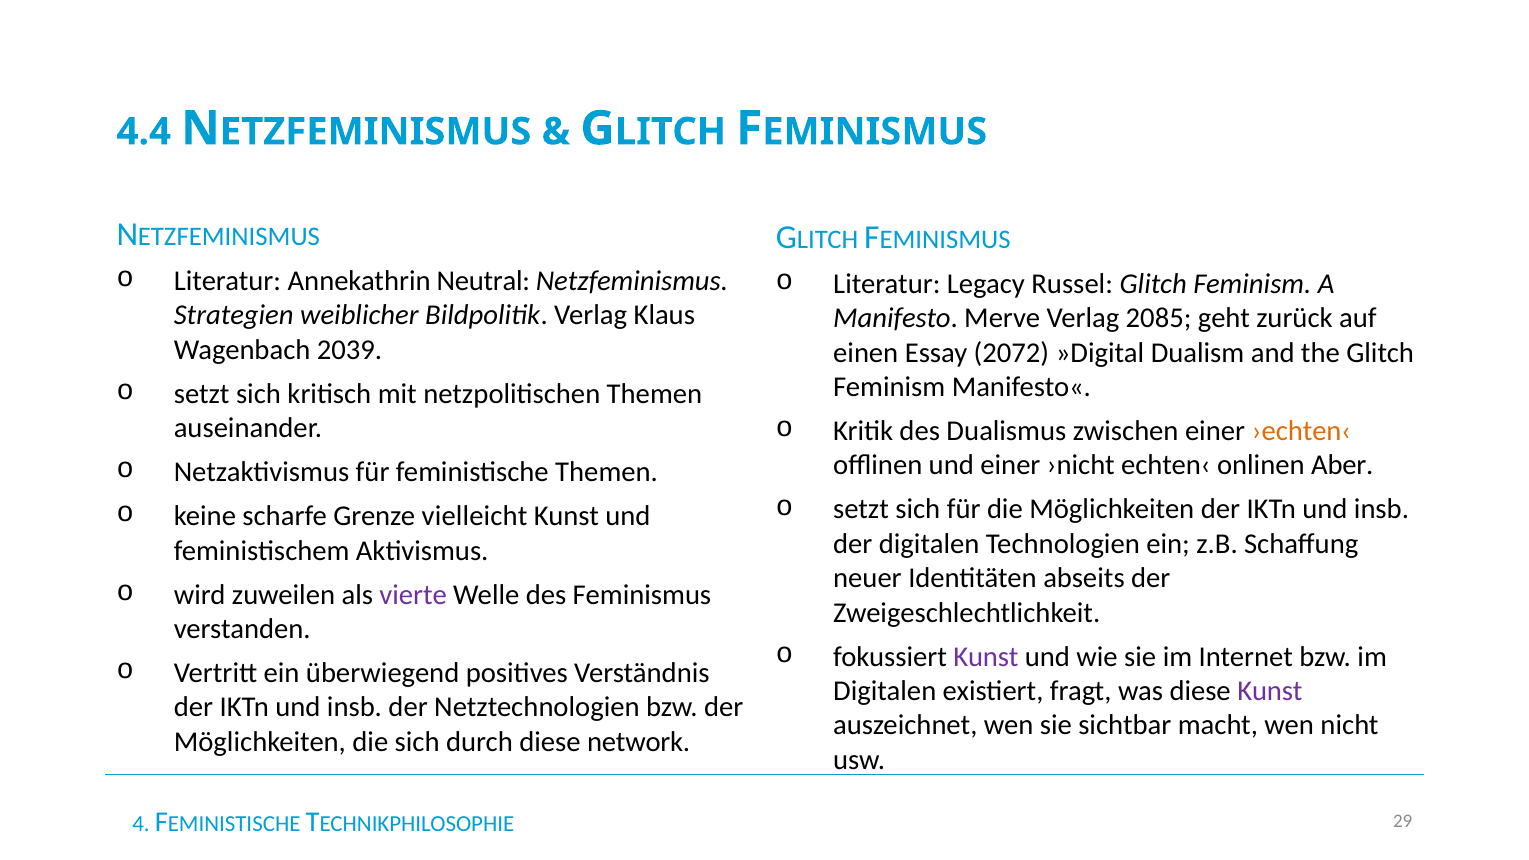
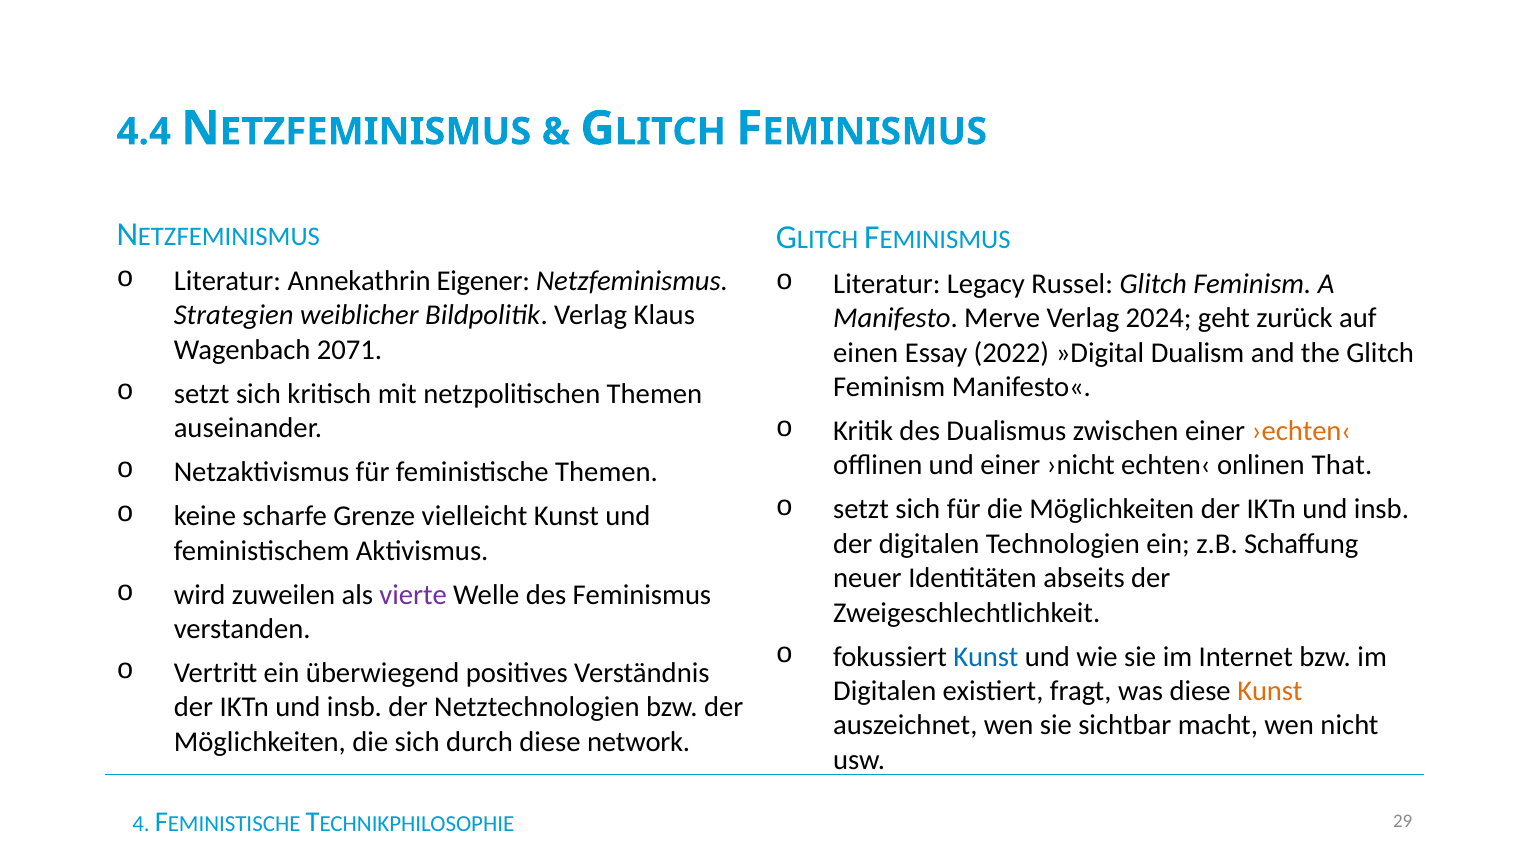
Neutral: Neutral -> Eigener (483, 281)
2085: 2085 -> 2024 (1159, 318)
2039: 2039 -> 2071 (350, 350)
2072: 2072 -> 2022 (1011, 353)
Aber: Aber -> That (1342, 465)
Kunst colour: purple -> blue (986, 657)
Kunst colour: purple -> orange (1270, 691)
